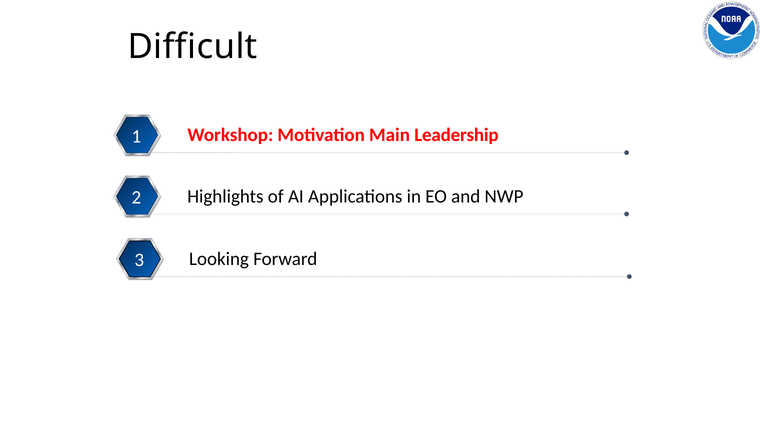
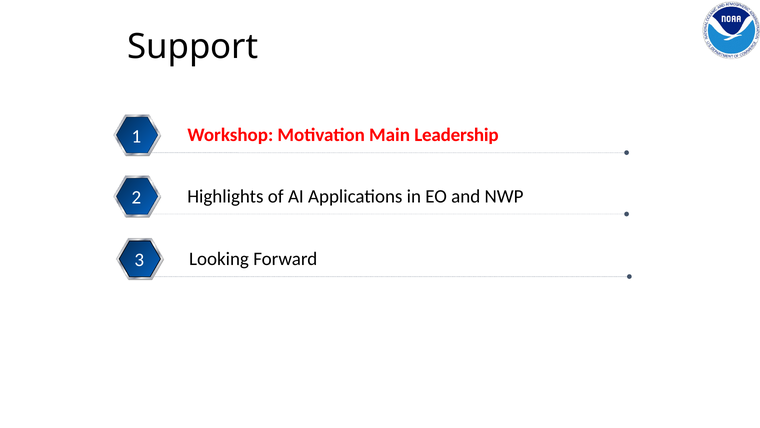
Difficult: Difficult -> Support (193, 47)
